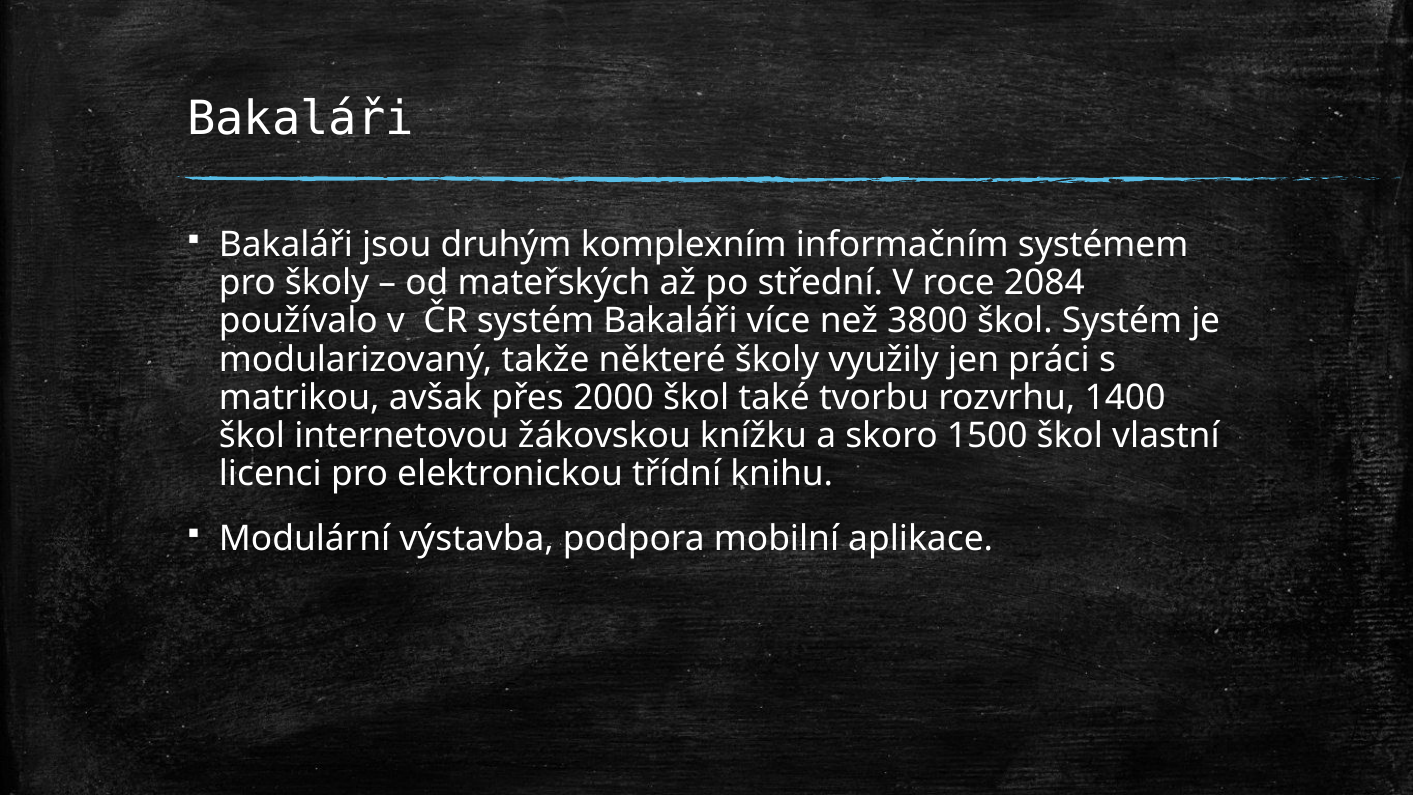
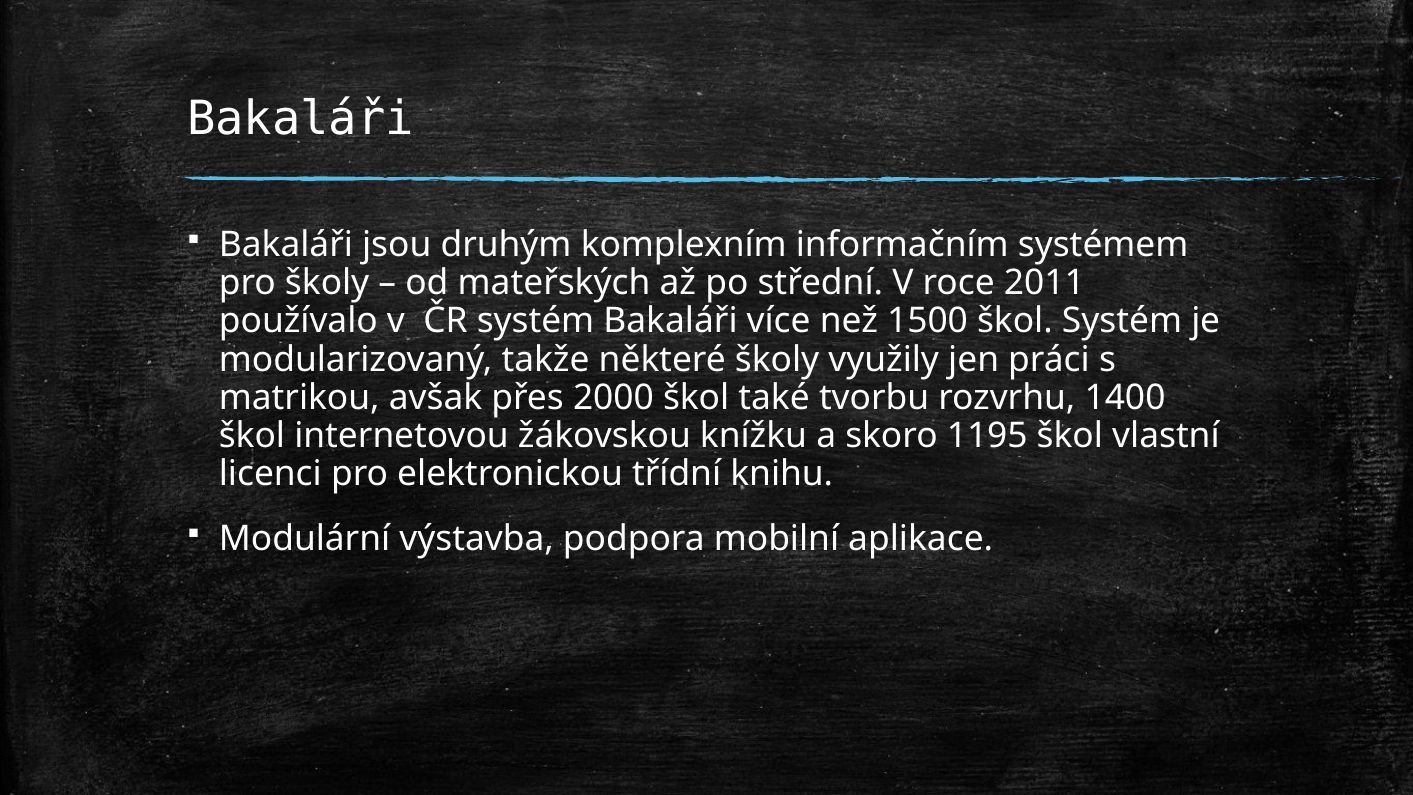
2084: 2084 -> 2011 (1044, 283)
3800: 3800 -> 1500 (928, 321)
1500: 1500 -> 1195 (987, 436)
